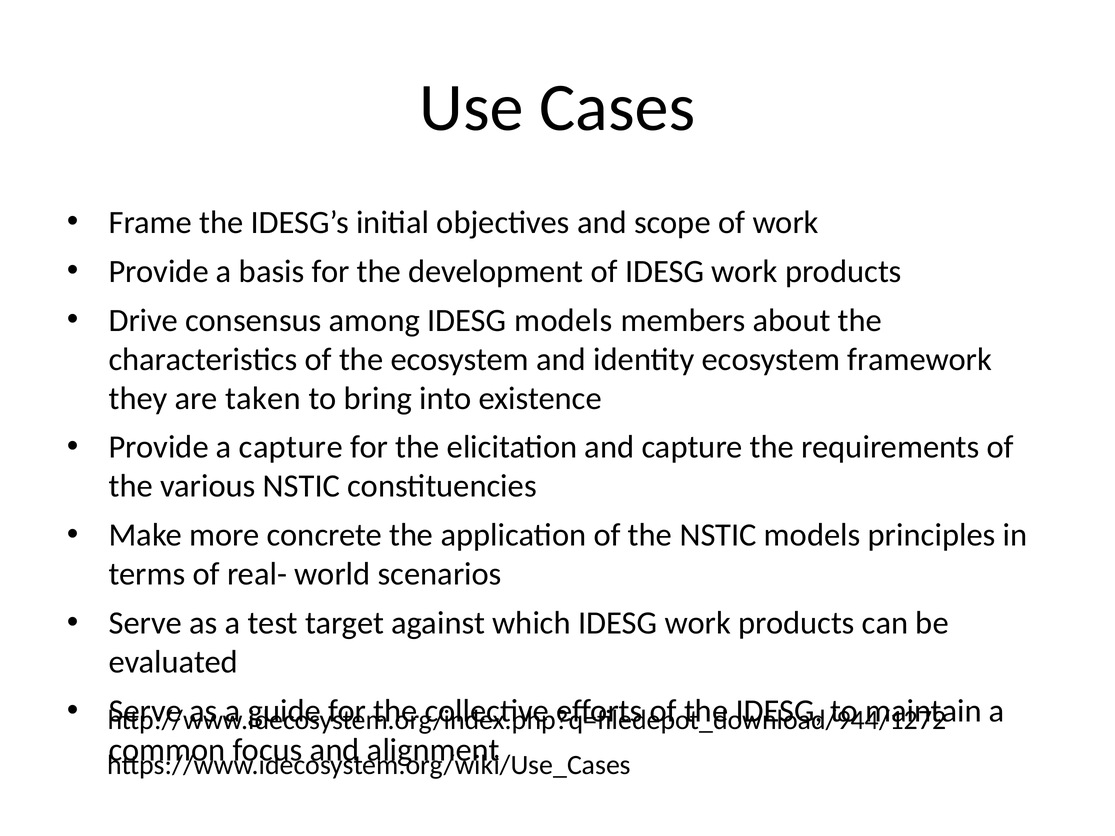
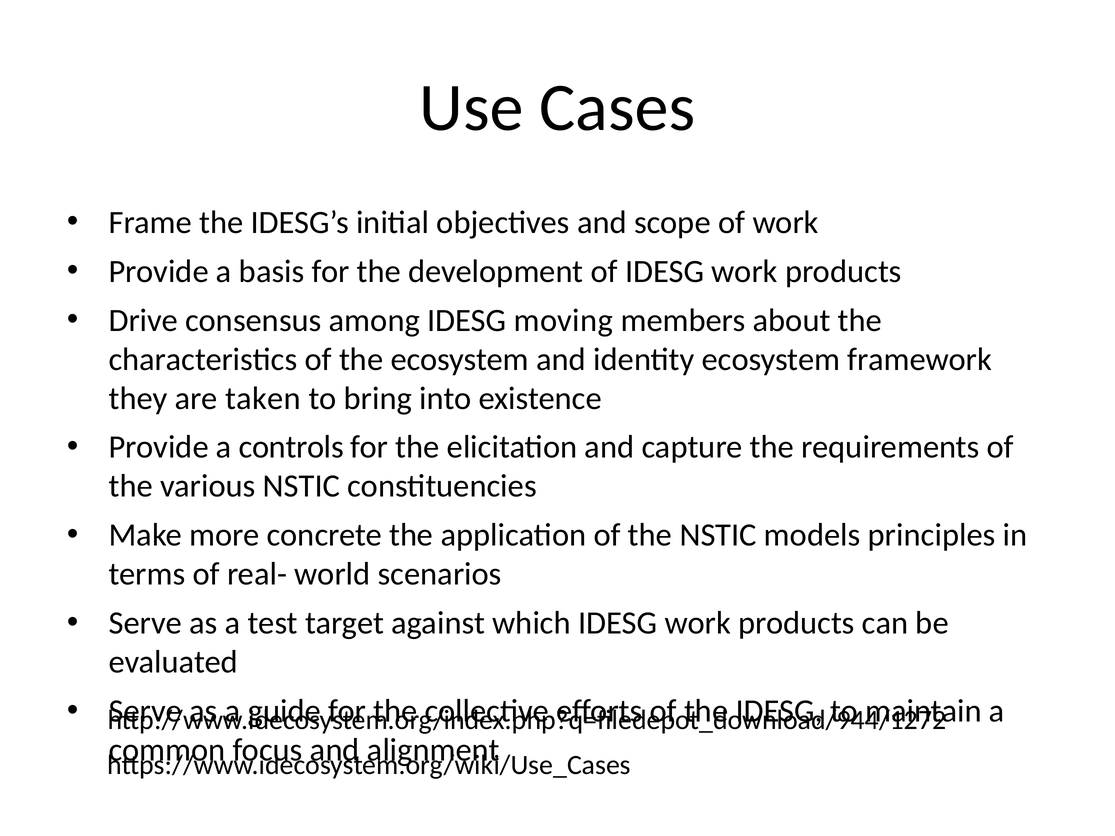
IDESG models: models -> moving (563, 320)
a capture: capture -> controls (291, 447)
